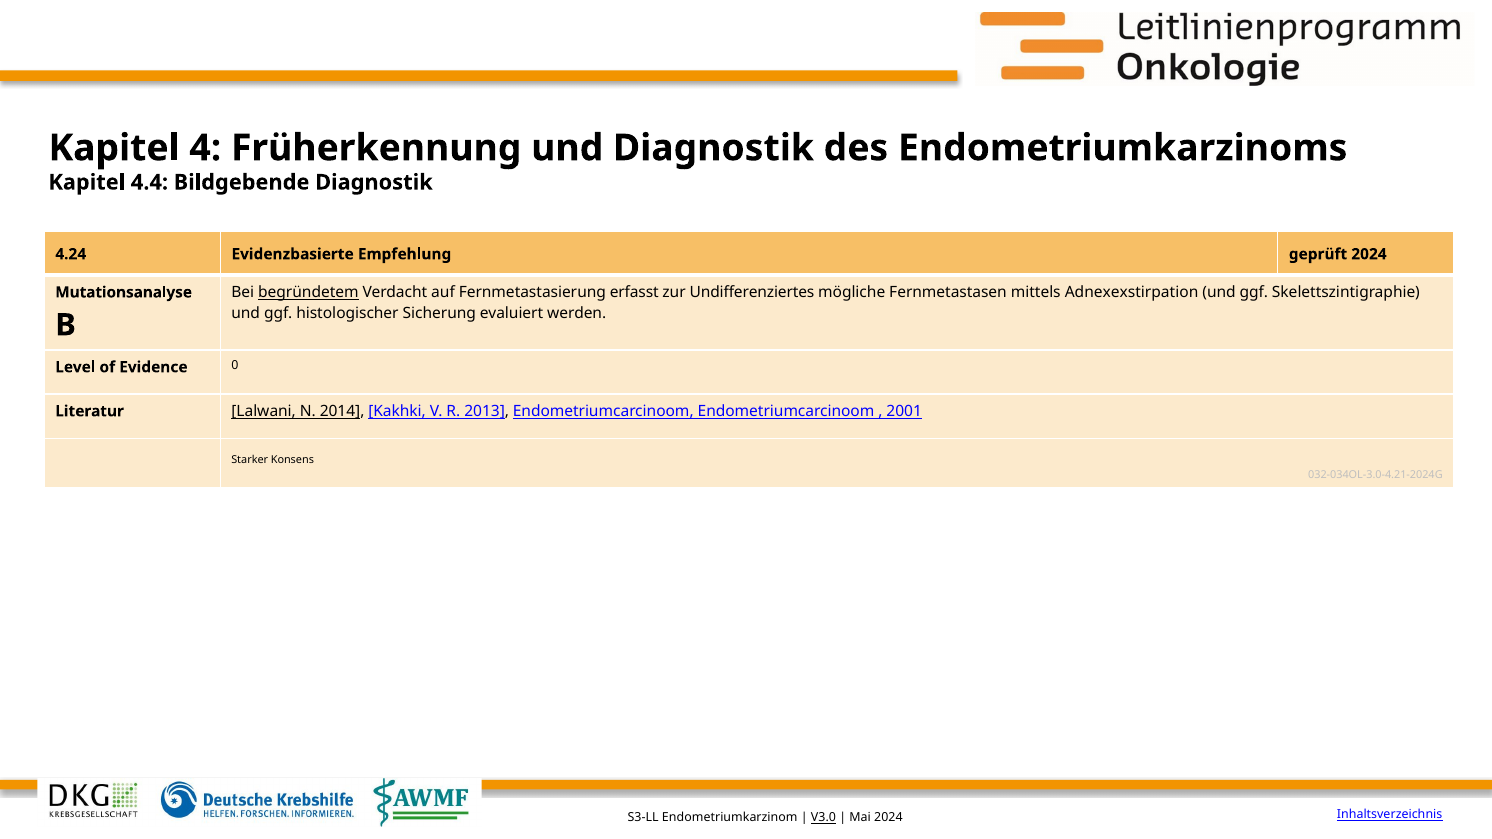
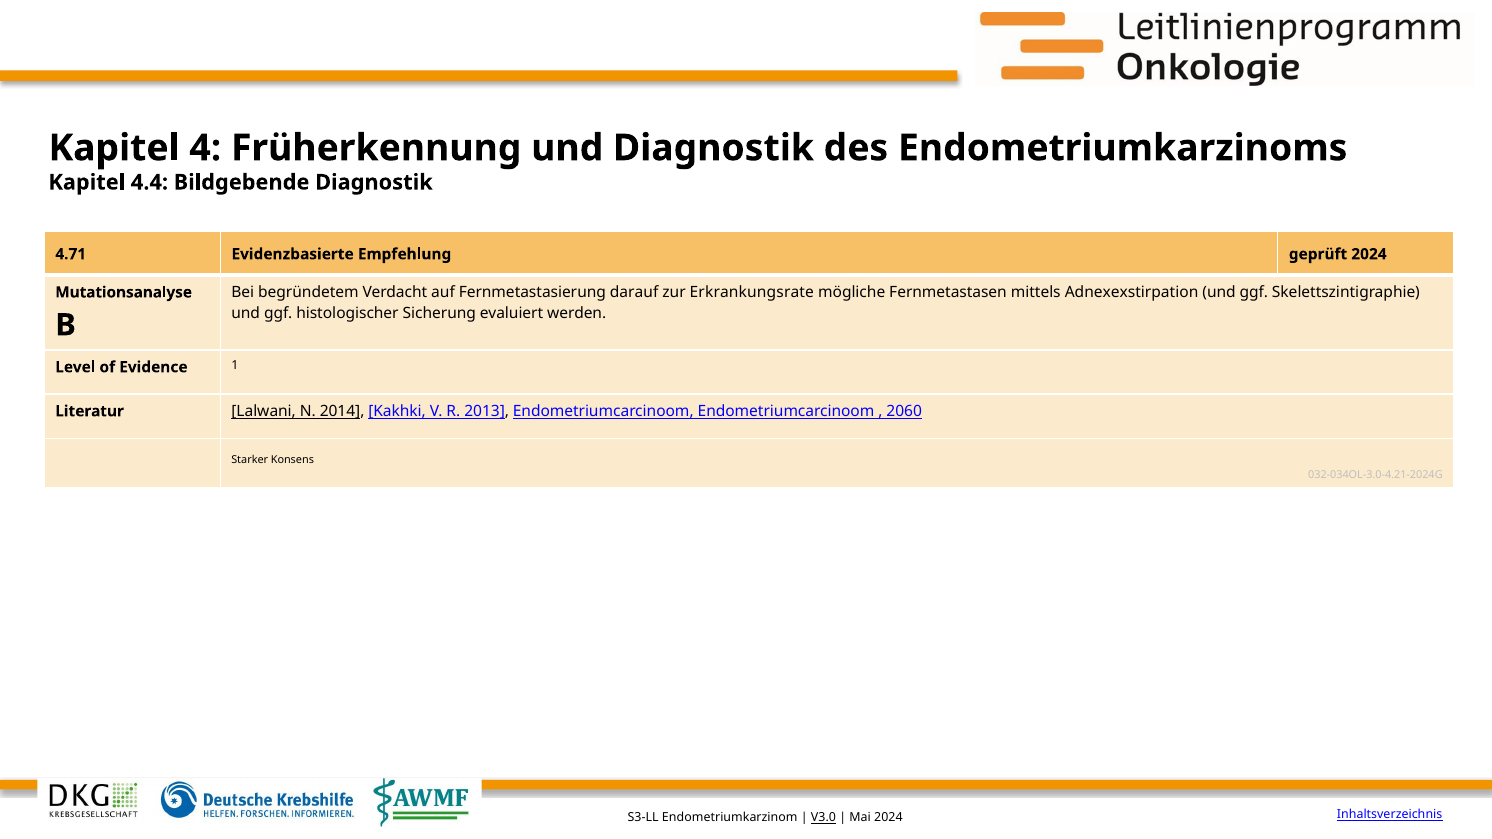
4.24: 4.24 -> 4.71 (71, 254)
begründetem underline: present -> none (308, 292)
erfasst: erfasst -> darauf (634, 292)
Undifferenziertes: Undifferenziertes -> Erkrankungsrate (752, 292)
0: 0 -> 1 (235, 365)
2001: 2001 -> 2060 (904, 411)
